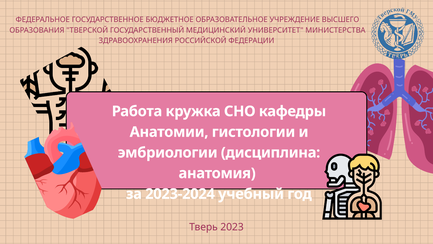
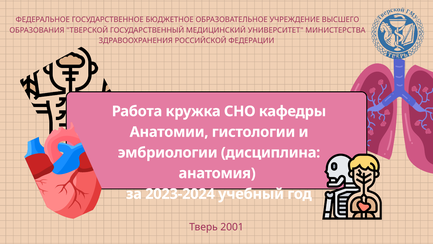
2023: 2023 -> 2001 (232, 227)
